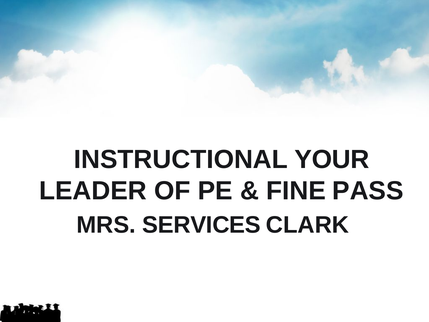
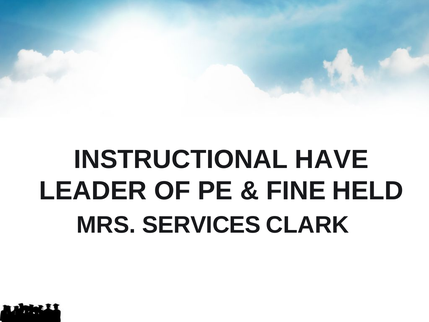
YOUR: YOUR -> HAVE (332, 159)
PASS: PASS -> HELD (368, 191)
